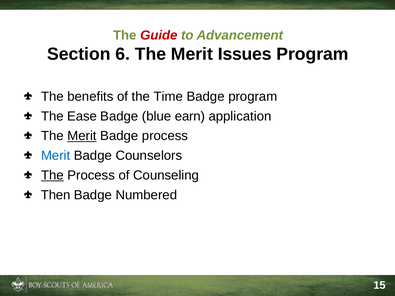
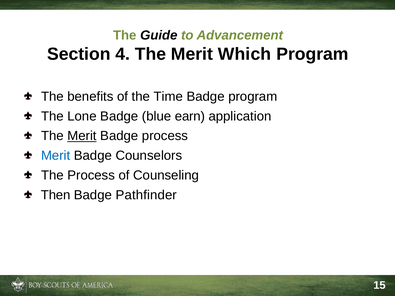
Guide colour: red -> black (159, 35)
6: 6 -> 4 (123, 54)
Issues: Issues -> Which (245, 54)
Ease: Ease -> Lone (82, 116)
The underline: present -> none (52, 175)
Numbered: Numbered -> Pathfinder (146, 195)
